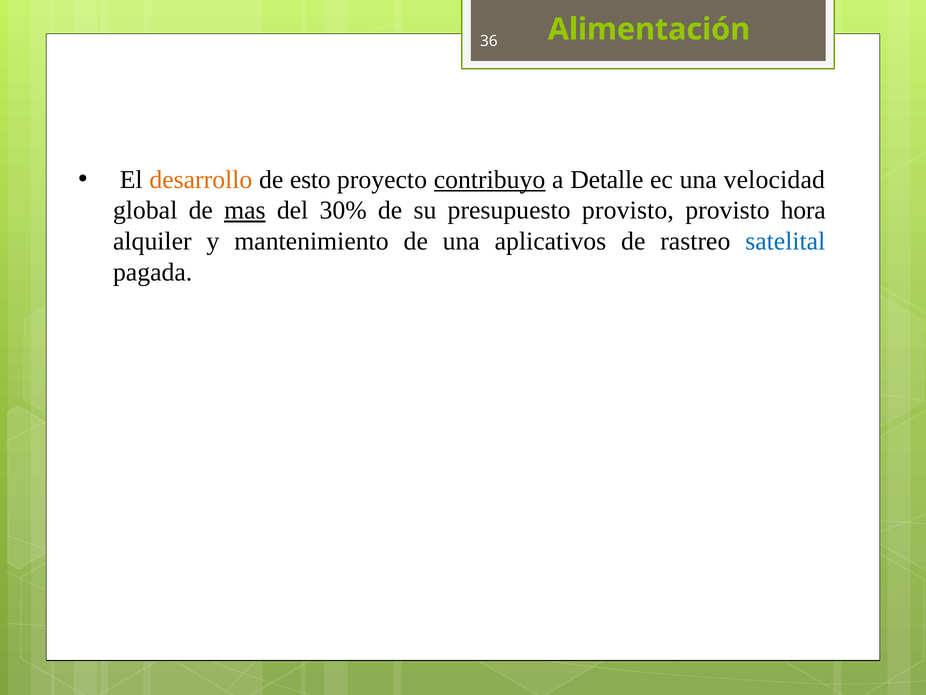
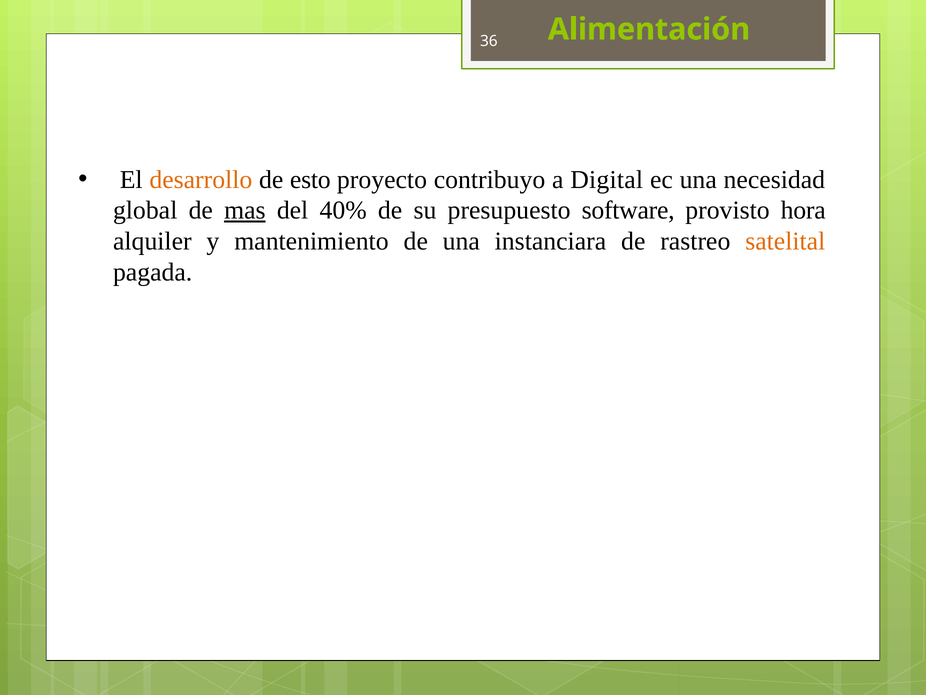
contribuyo underline: present -> none (490, 179)
Detalle: Detalle -> Digital (607, 179)
velocidad: velocidad -> necesidad (774, 179)
30%: 30% -> 40% (343, 210)
presupuesto provisto: provisto -> software (628, 210)
aplicativos: aplicativos -> instanciara (550, 241)
satelital colour: blue -> orange (785, 241)
